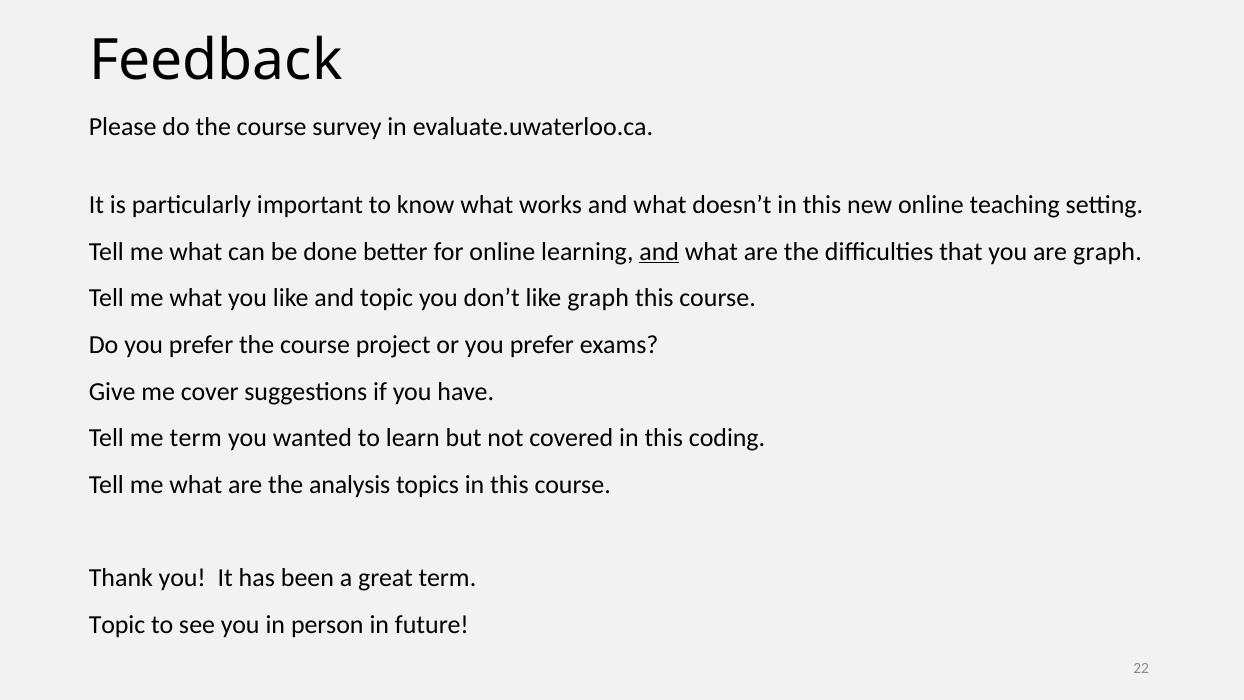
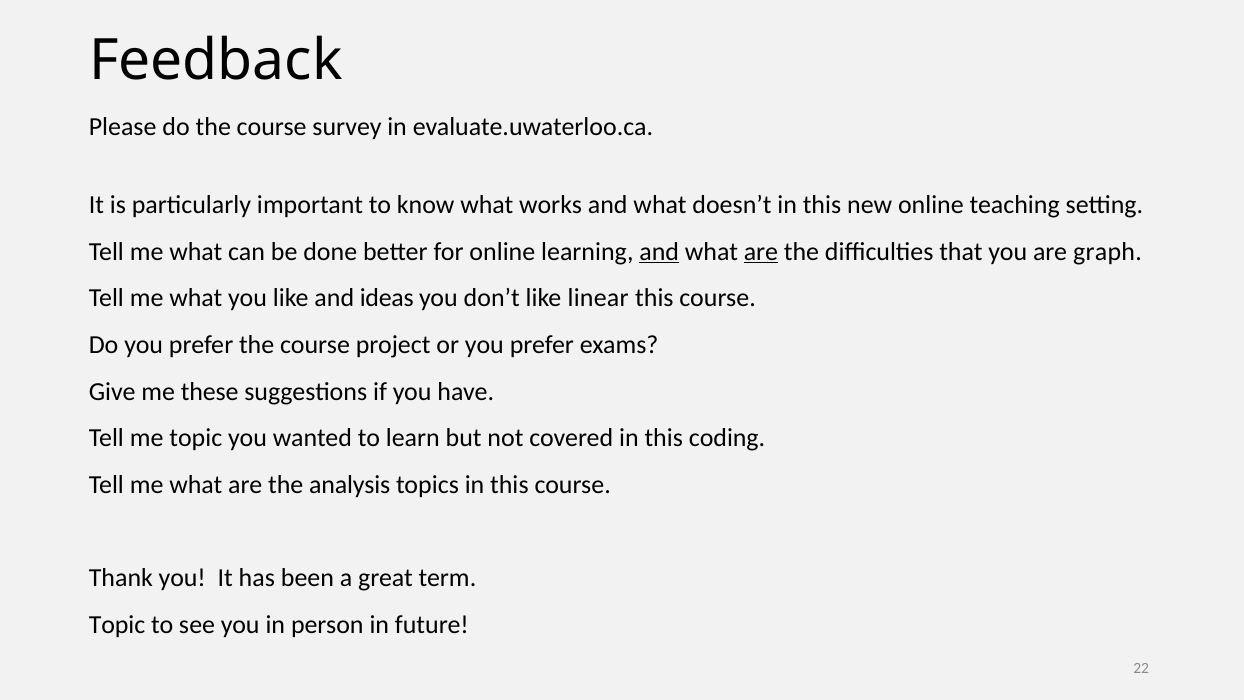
are underline: none -> present (761, 251)
and topic: topic -> ideas (387, 298)
like graph: graph -> linear (598, 298)
cover: cover -> these (210, 391)
me term: term -> topic (196, 438)
